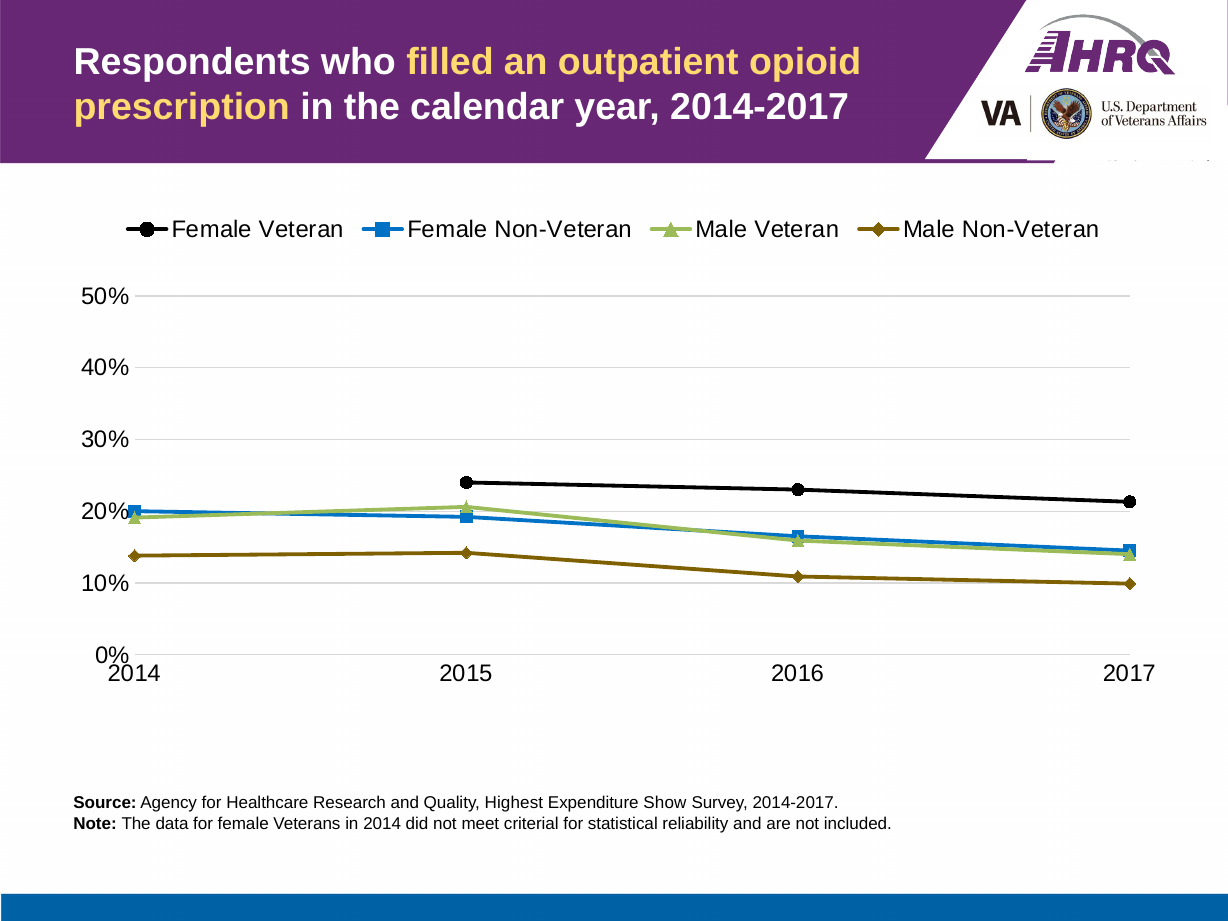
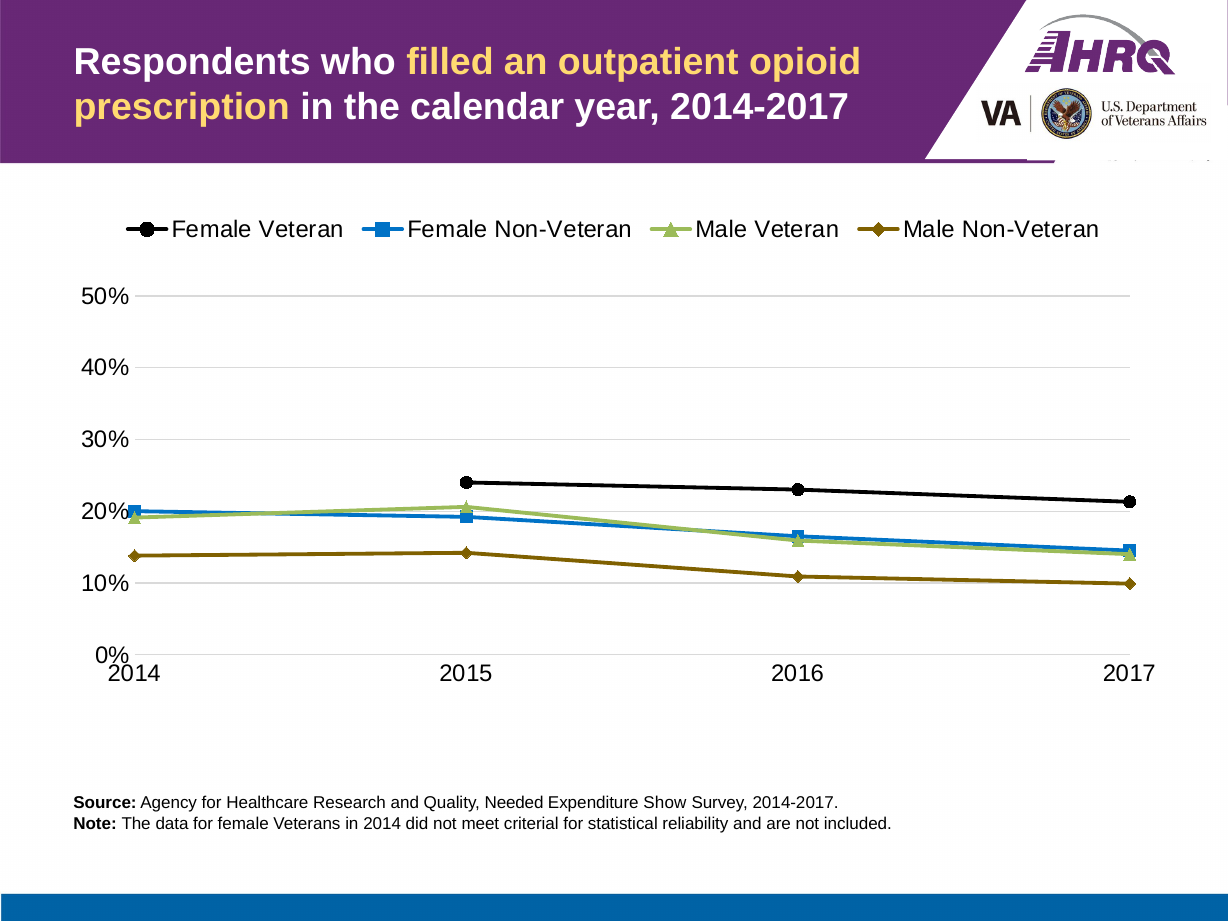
Highest: Highest -> Needed (514, 803)
